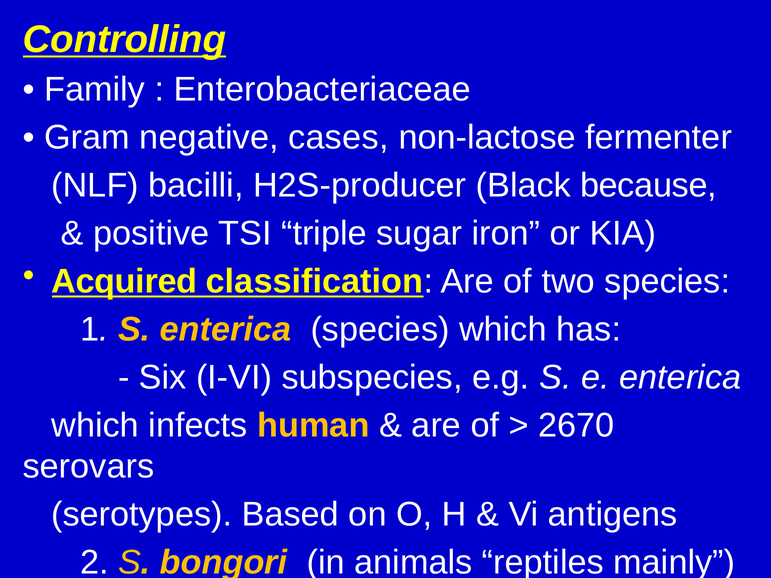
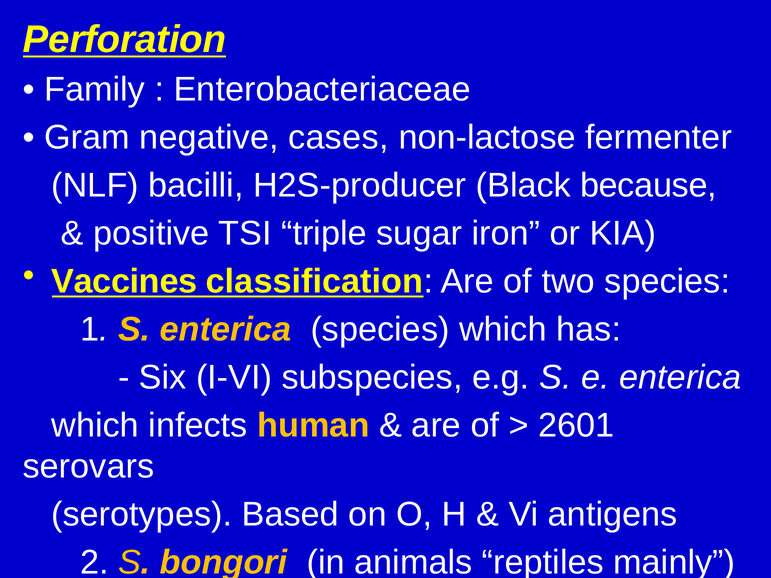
Controlling: Controlling -> Perforation (125, 39)
Acquired: Acquired -> Vaccines (124, 282)
2670: 2670 -> 2601 (576, 426)
